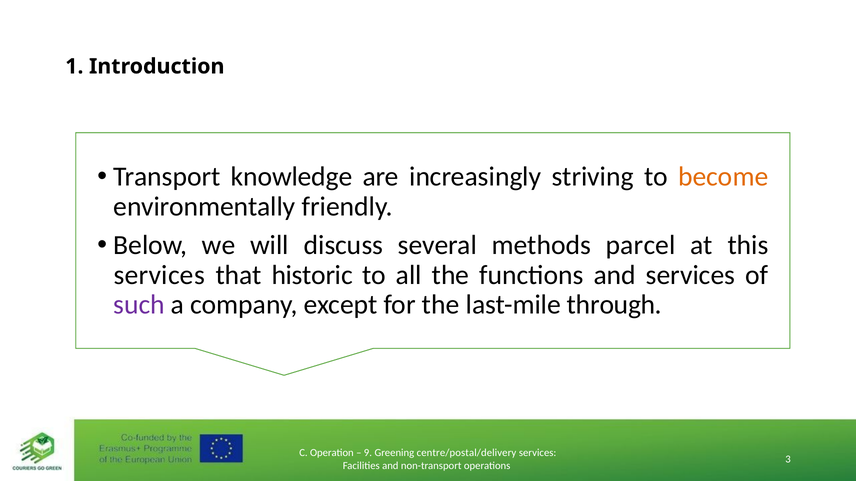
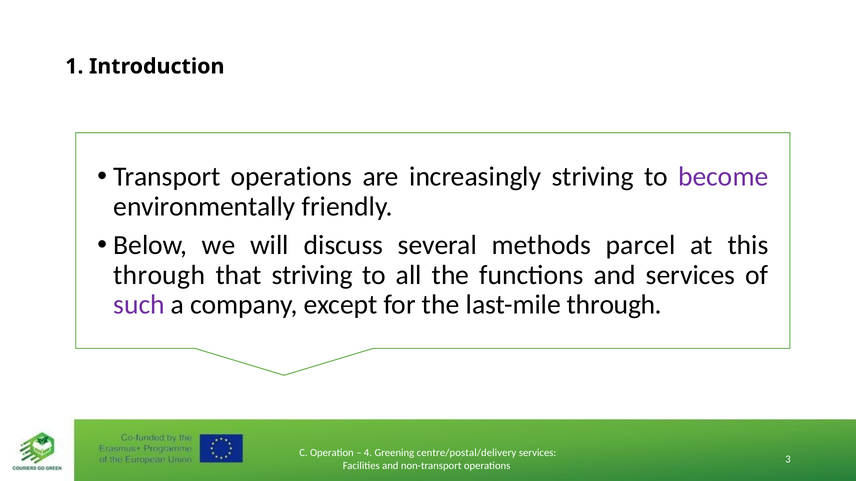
Transport knowledge: knowledge -> operations (291, 177)
become colour: orange -> purple (723, 177)
services: services -> through (159, 275)
that historic: historic -> striving (312, 275)
9: 9 -> 4 (368, 453)
